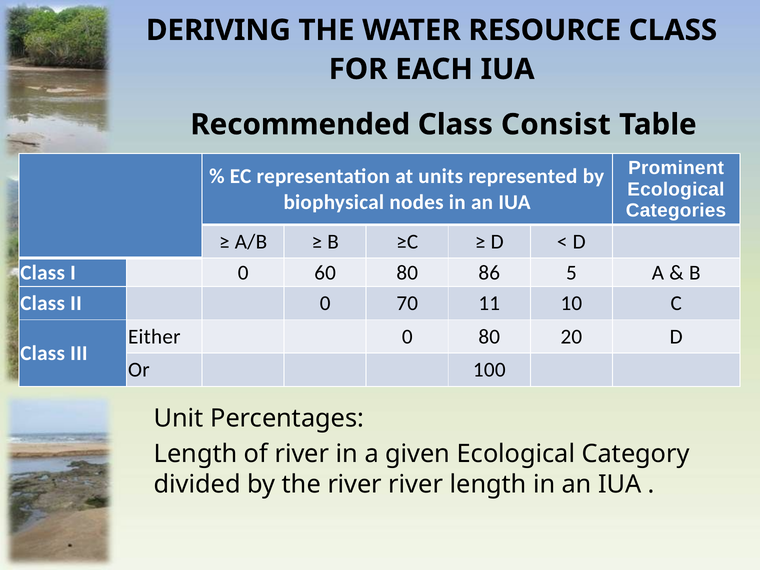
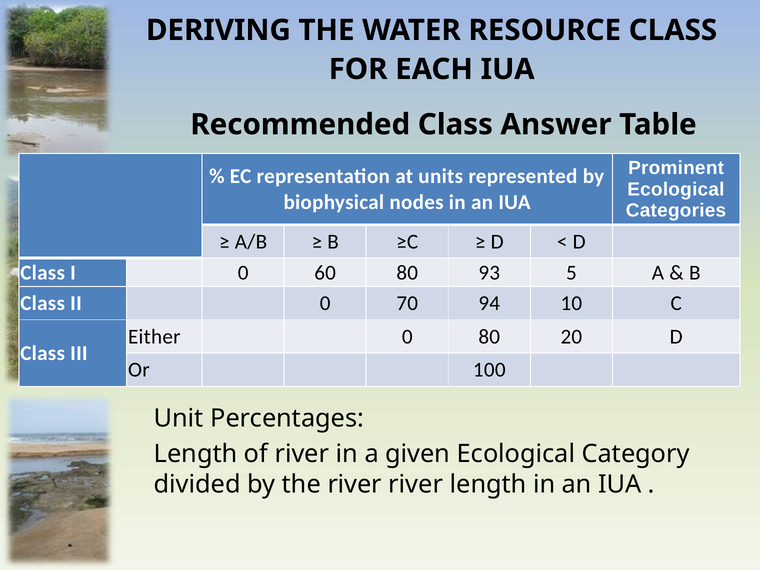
Consist: Consist -> Answer (556, 125)
86: 86 -> 93 (489, 273)
11: 11 -> 94 (489, 303)
